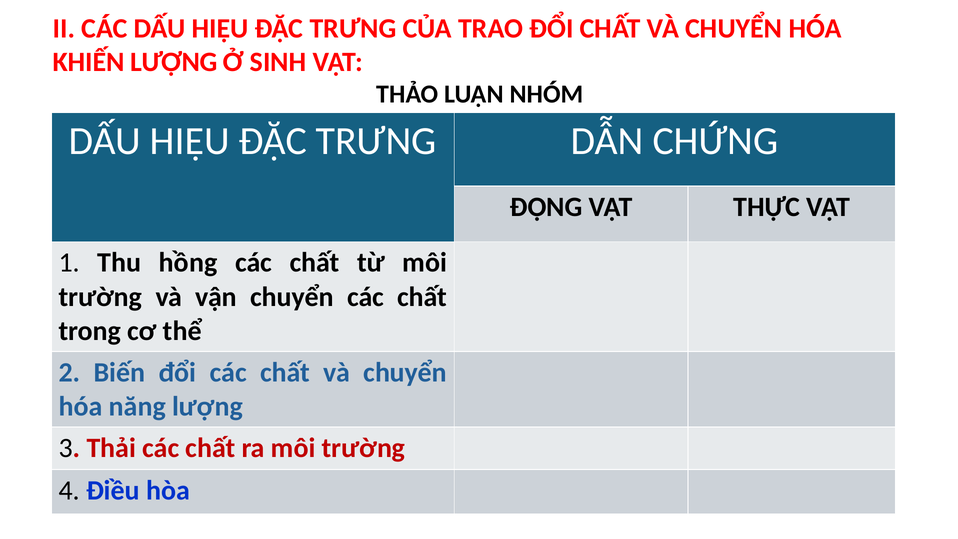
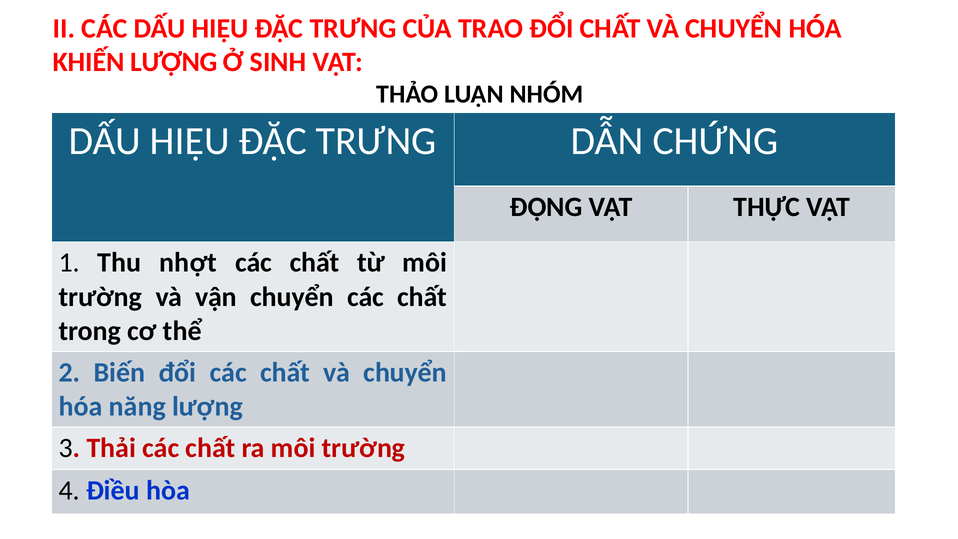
hồng: hồng -> nhợt (188, 263)
